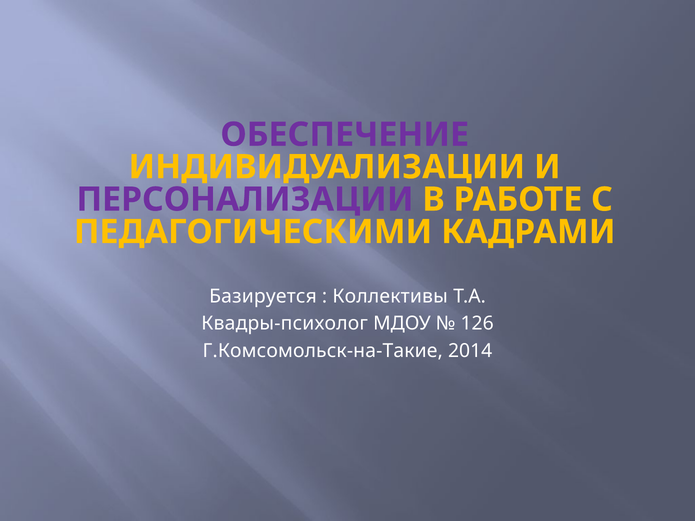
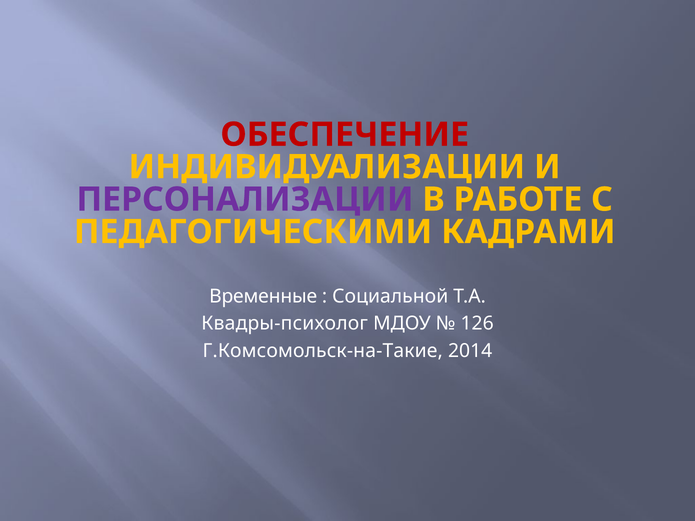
ОБЕСПЕЧЕНИЕ colour: purple -> red (345, 135)
Базируется: Базируется -> Временные (263, 297)
Коллективы: Коллективы -> Социальной (390, 297)
